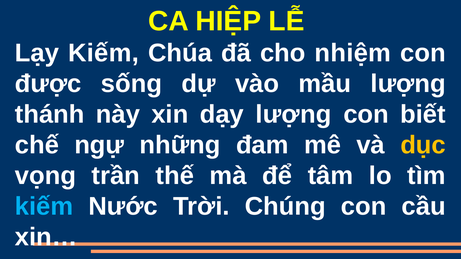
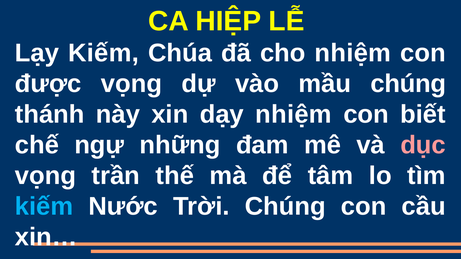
được sống: sống -> vọng (131, 84)
mầu lượng: lượng -> chúng (408, 84)
dạy lượng: lượng -> nhiệm (293, 115)
dục colour: yellow -> pink (423, 145)
